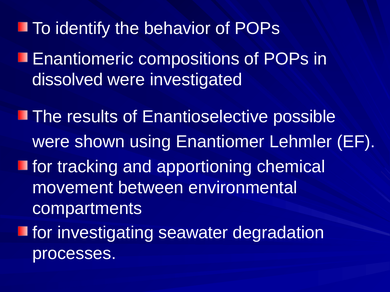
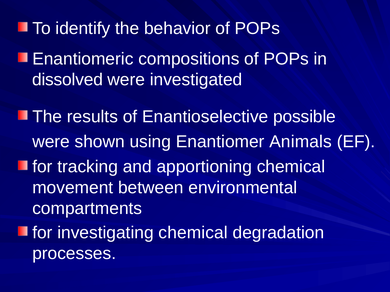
Lehmler: Lehmler -> Animals (301, 142)
investigating seawater: seawater -> chemical (193, 233)
